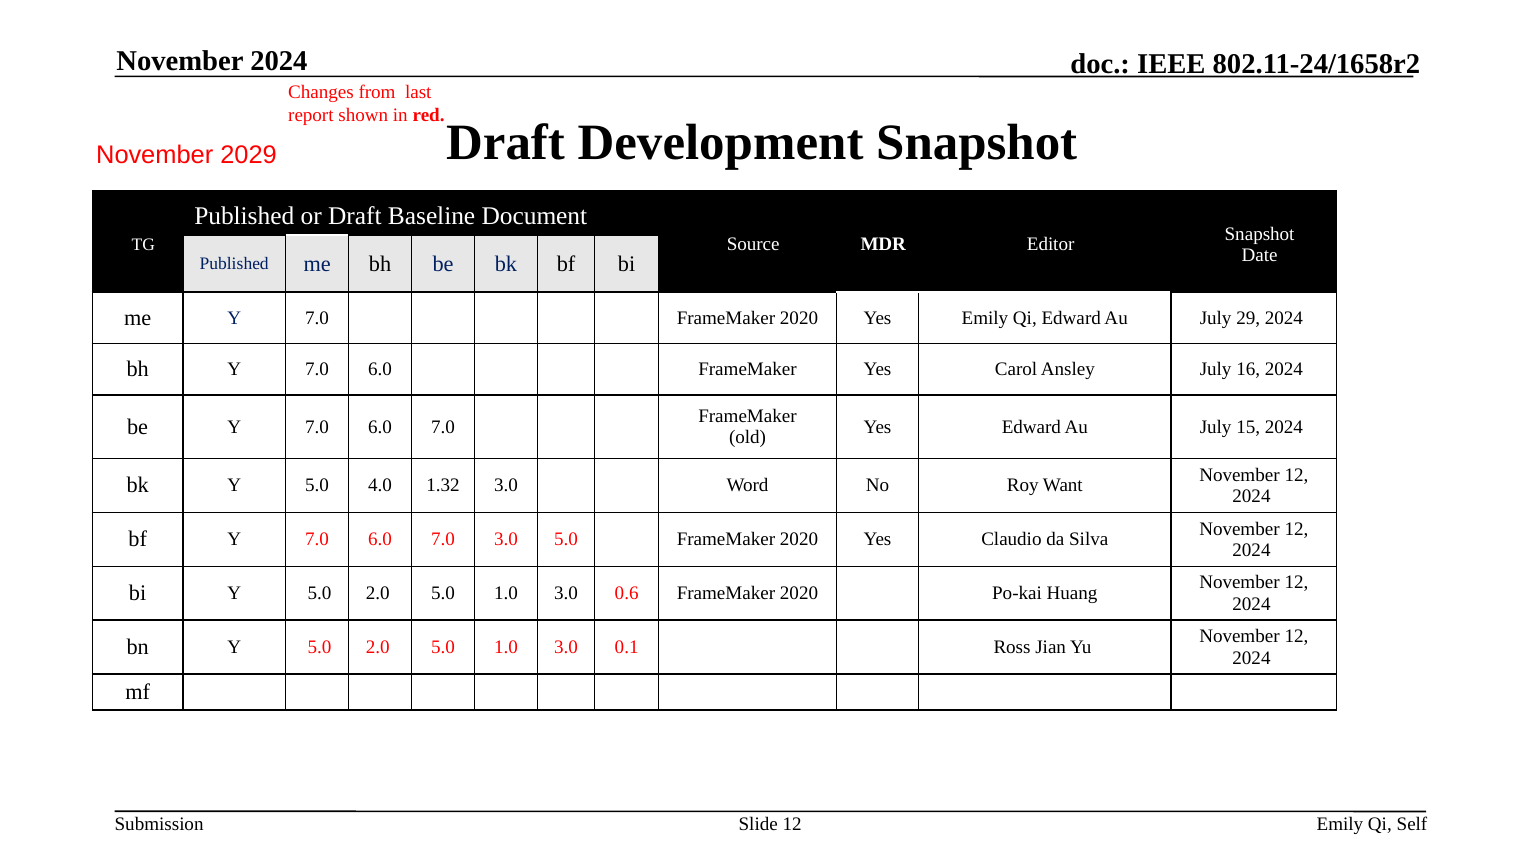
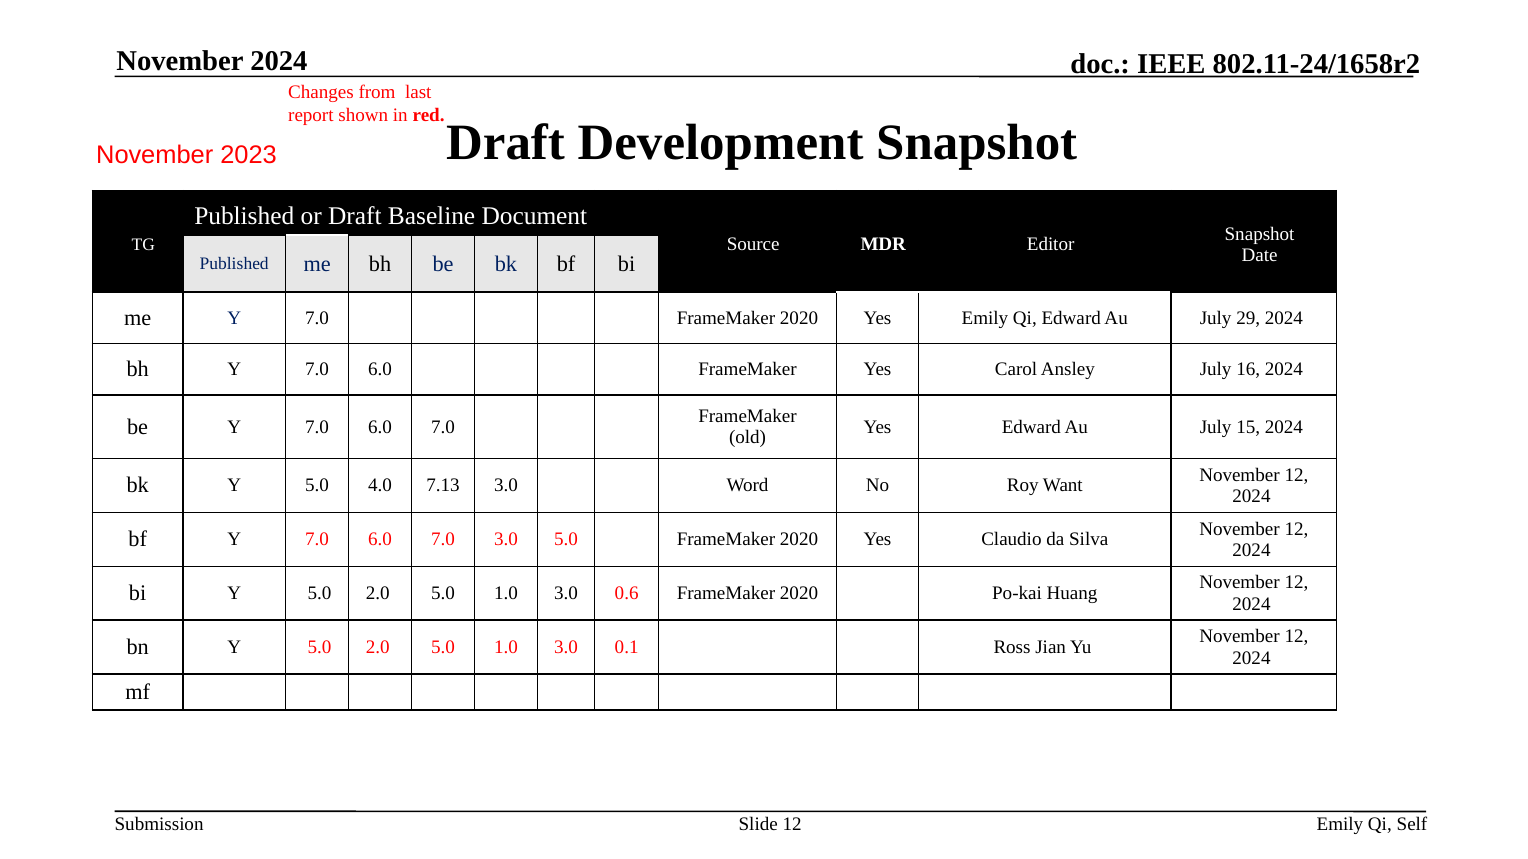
2029: 2029 -> 2023 (249, 156)
1.32: 1.32 -> 7.13 (443, 486)
